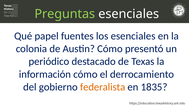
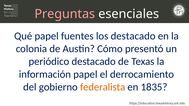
Preguntas colour: light green -> pink (65, 14)
los esenciales: esenciales -> destacado (133, 36)
información cómo: cómo -> papel (85, 74)
